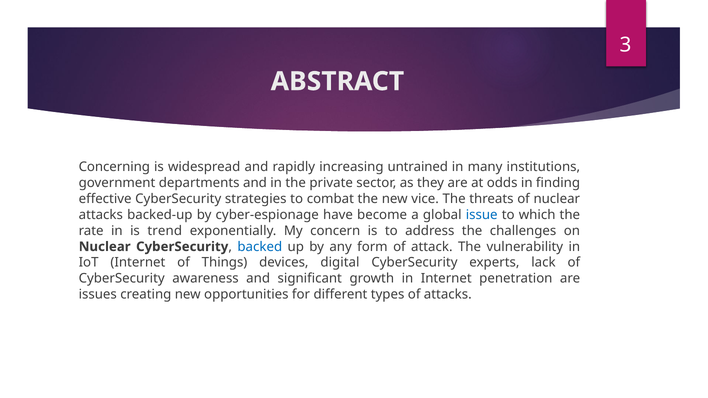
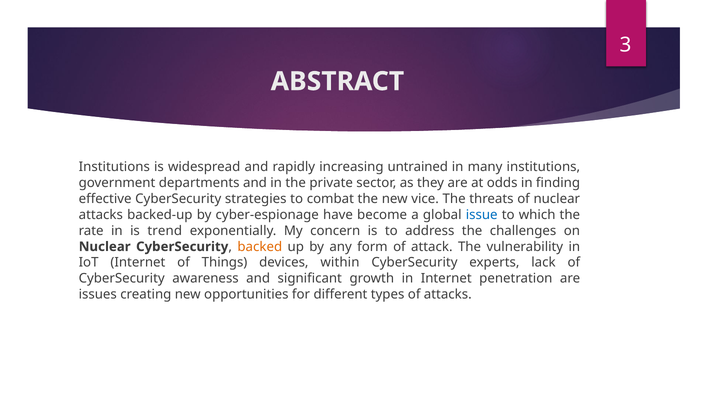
Concerning: Concerning -> Institutions (114, 167)
backed colour: blue -> orange (260, 247)
digital: digital -> within (340, 263)
